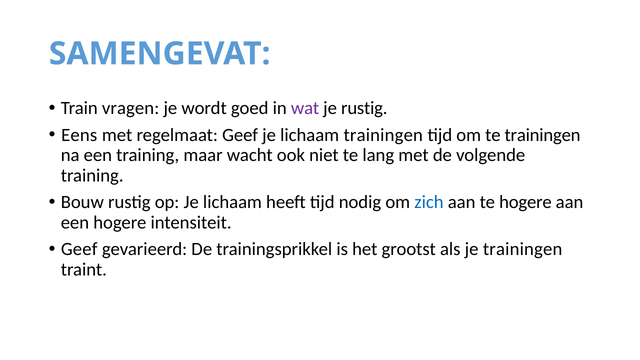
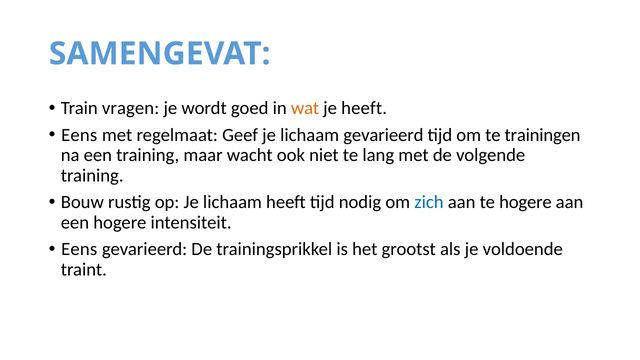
wat colour: purple -> orange (305, 108)
je rustig: rustig -> heeft (364, 108)
lichaam trainingen: trainingen -> gevarieerd (383, 135)
Geef: Geef -> Eens (79, 249)
je trainingen: trainingen -> voldoende (523, 249)
